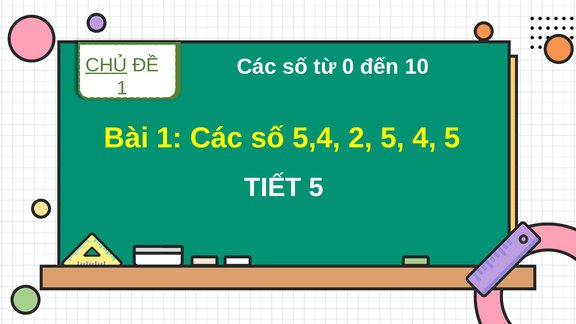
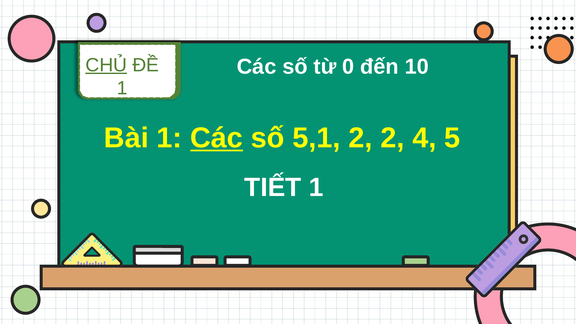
Các underline: none -> present (217, 138)
5,4: 5,4 -> 5,1 (316, 138)
2 5: 5 -> 2 (392, 138)
TIẾT 5: 5 -> 1 (316, 188)
